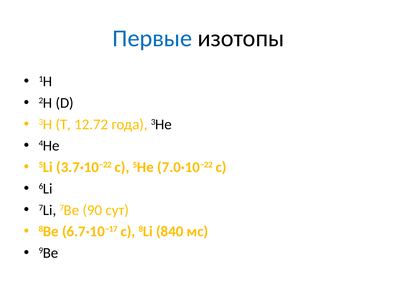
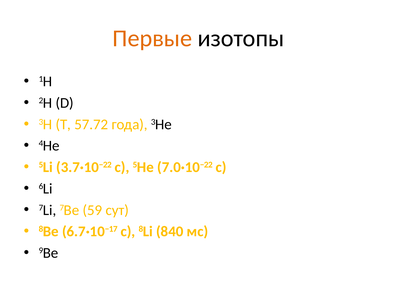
Первые colour: blue -> orange (152, 38)
12.72: 12.72 -> 57.72 (91, 124)
90: 90 -> 59 (92, 210)
